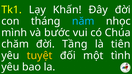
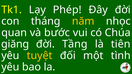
Khấn: Khấn -> Phép (67, 10)
năm colour: light blue -> yellow (83, 21)
mình: mình -> quan (14, 33)
chăm: chăm -> giăng (15, 44)
